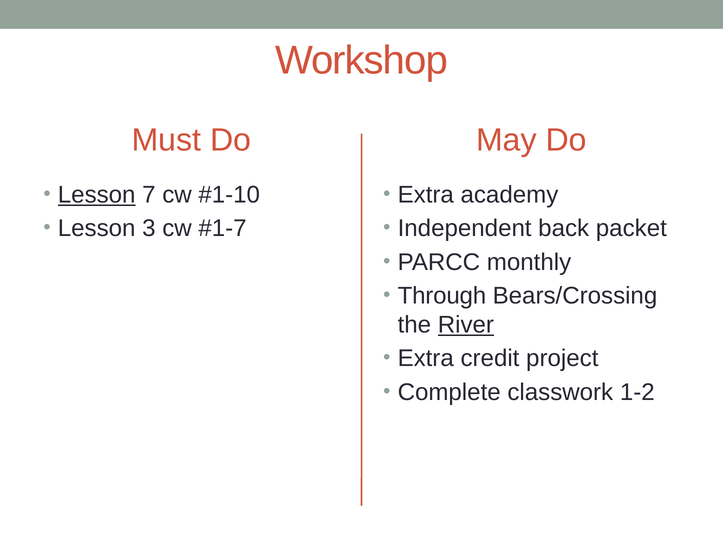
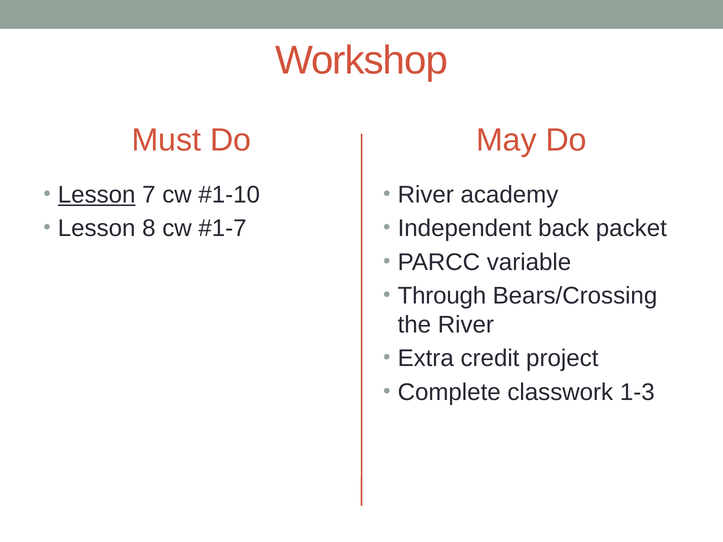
Extra: Extra -> River (426, 195)
3: 3 -> 8 (149, 229)
monthly: monthly -> variable (529, 262)
River underline: present -> none (466, 325)
1-2: 1-2 -> 1-3 (637, 392)
